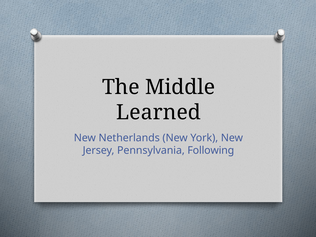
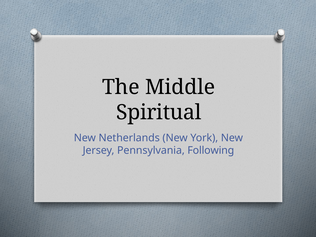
Learned: Learned -> Spiritual (159, 112)
